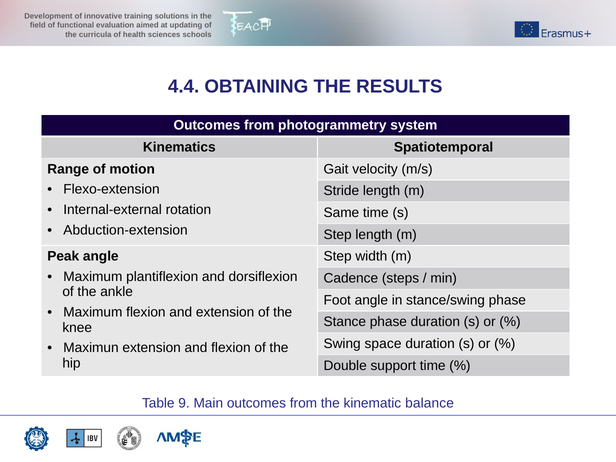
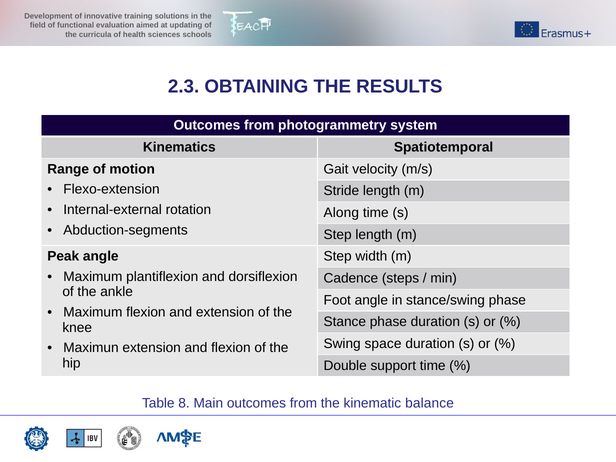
4.4: 4.4 -> 2.3 (184, 87)
Same: Same -> Along (341, 213)
Abduction-extension: Abduction-extension -> Abduction-segments (126, 230)
9: 9 -> 8 (184, 403)
